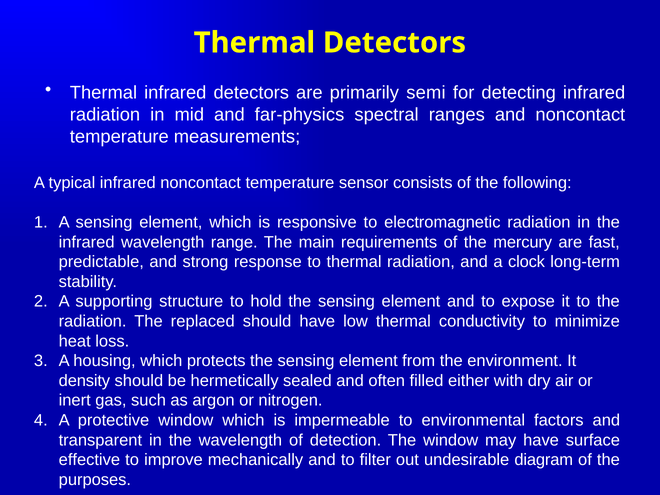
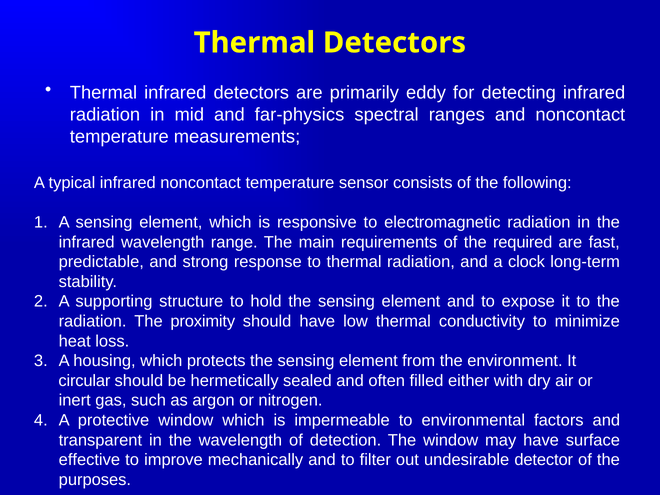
semi: semi -> eddy (426, 93)
mercury: mercury -> required (523, 242)
replaced: replaced -> proximity (203, 321)
density: density -> circular (84, 381)
diagram: diagram -> detector (544, 460)
